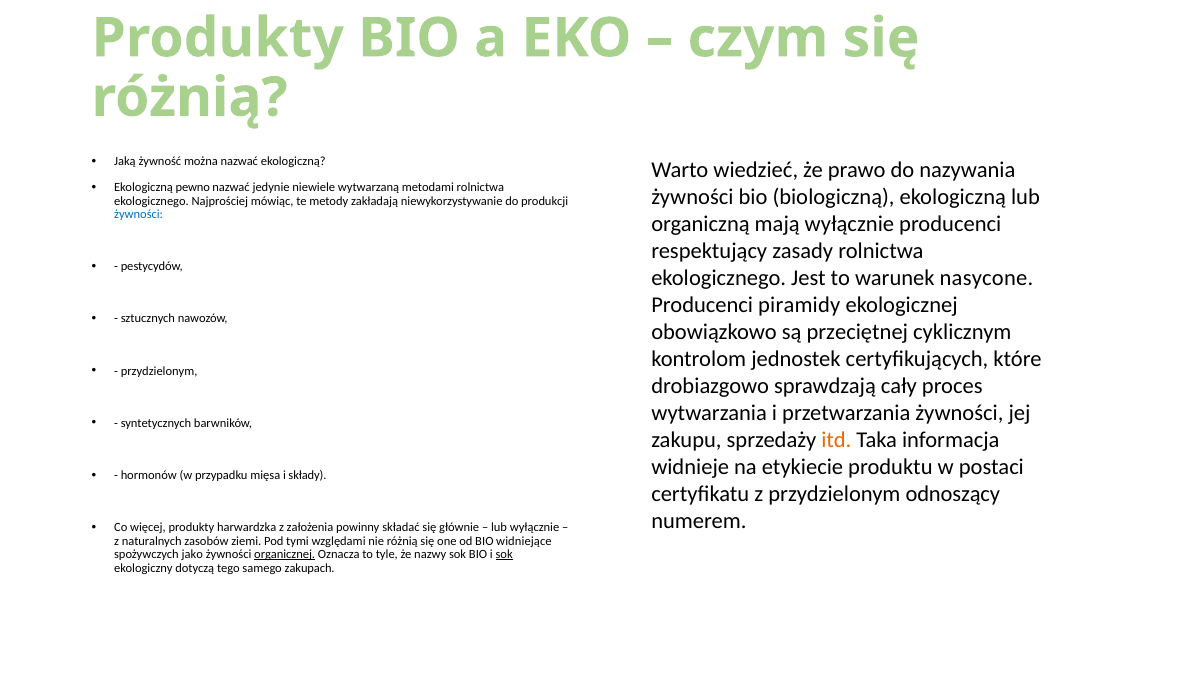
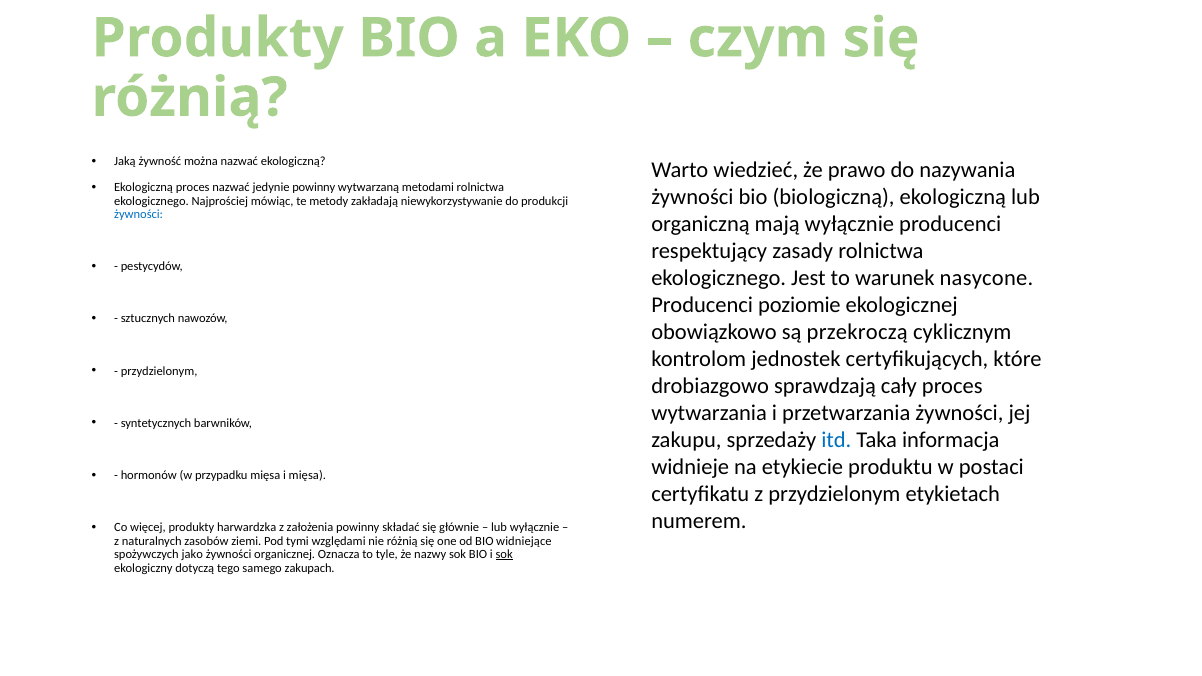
Ekologiczną pewno: pewno -> proces (193, 188)
jedynie niewiele: niewiele -> powinny (314, 188)
piramidy: piramidy -> poziomie (799, 305)
przeciętnej: przeciętnej -> przekroczą (857, 332)
itd colour: orange -> blue (836, 440)
i składy: składy -> mięsa (307, 475)
odnoszący: odnoszący -> etykietach (953, 494)
organicznej underline: present -> none (285, 555)
